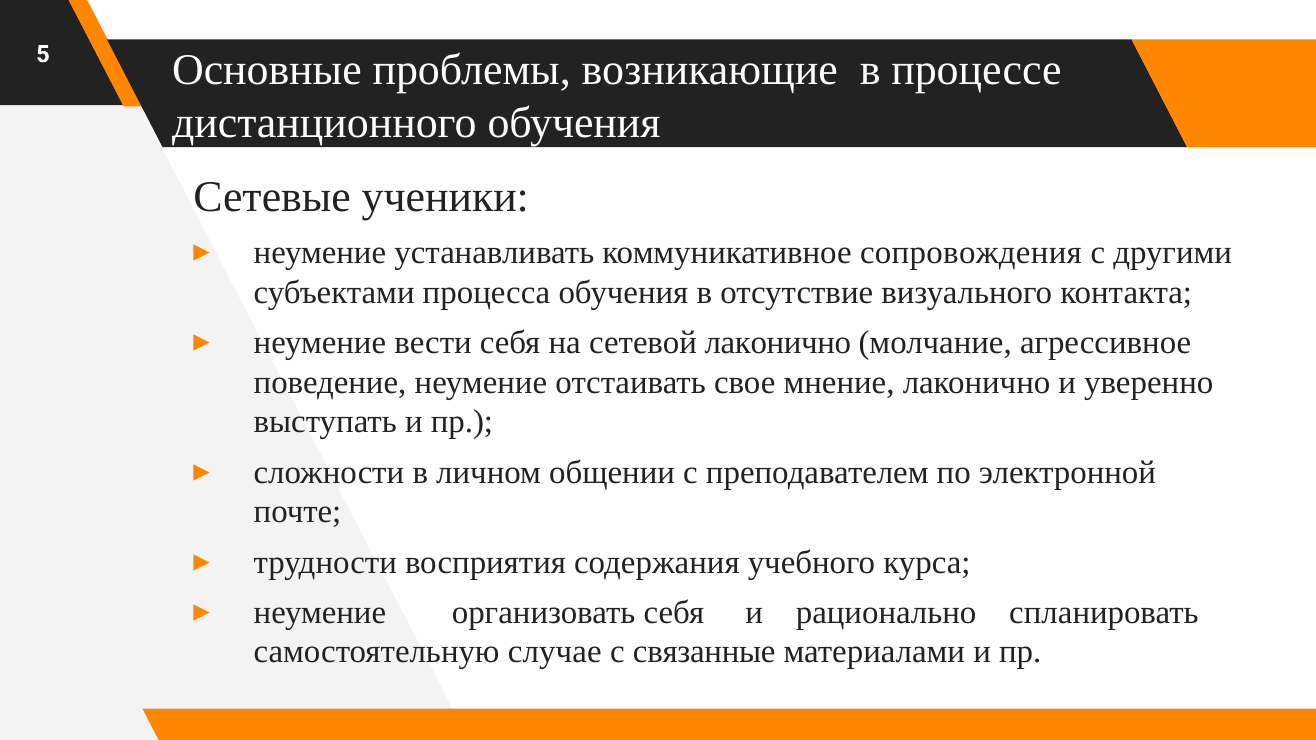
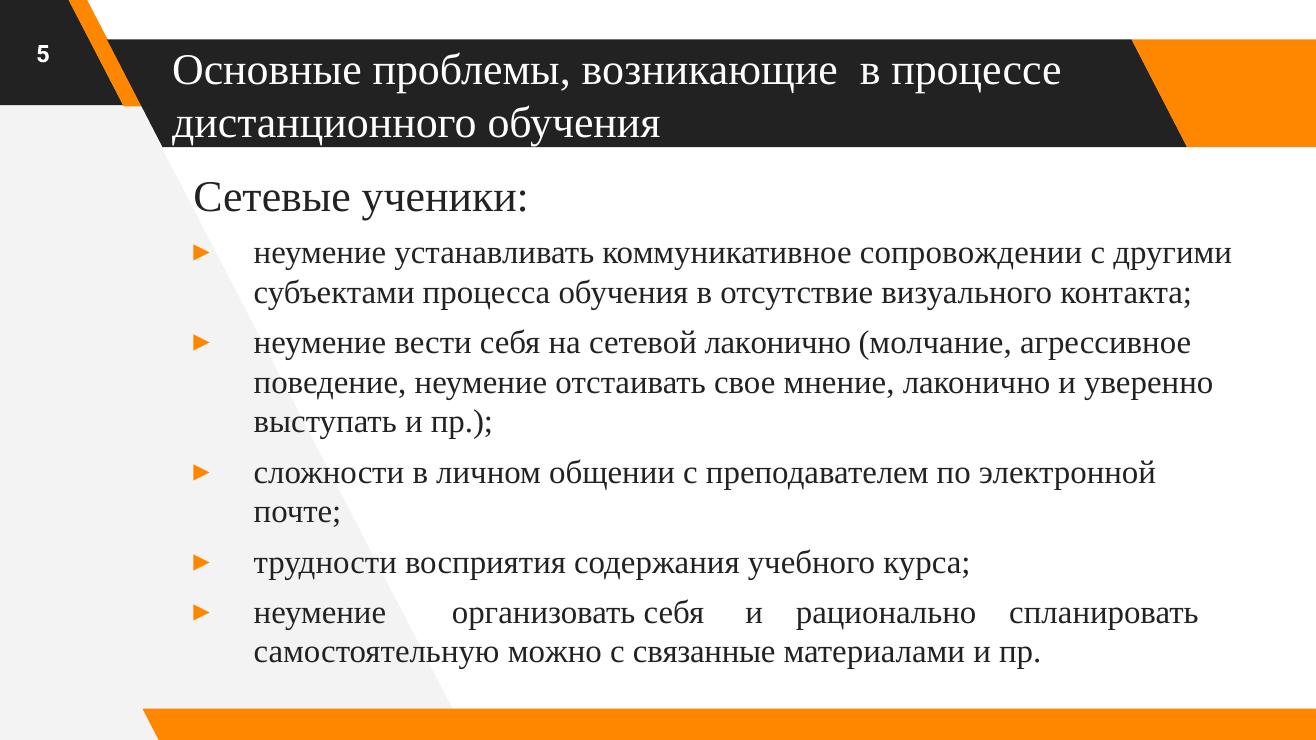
сопровождения: сопровождения -> сопровождении (971, 253)
случае: случае -> можно (555, 652)
